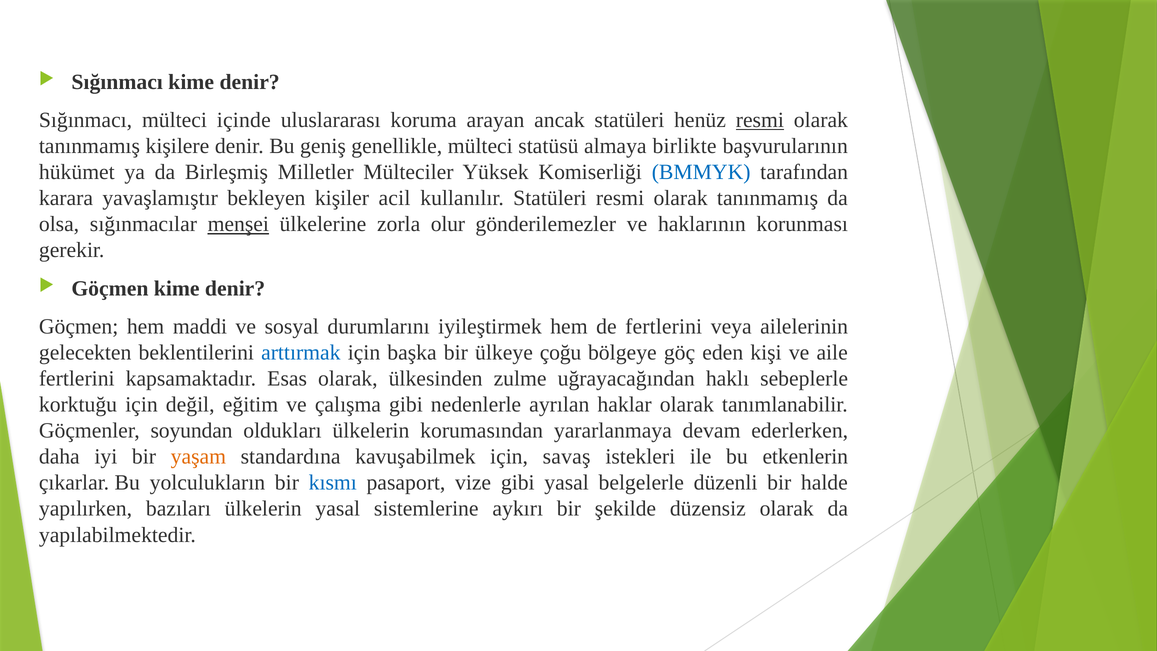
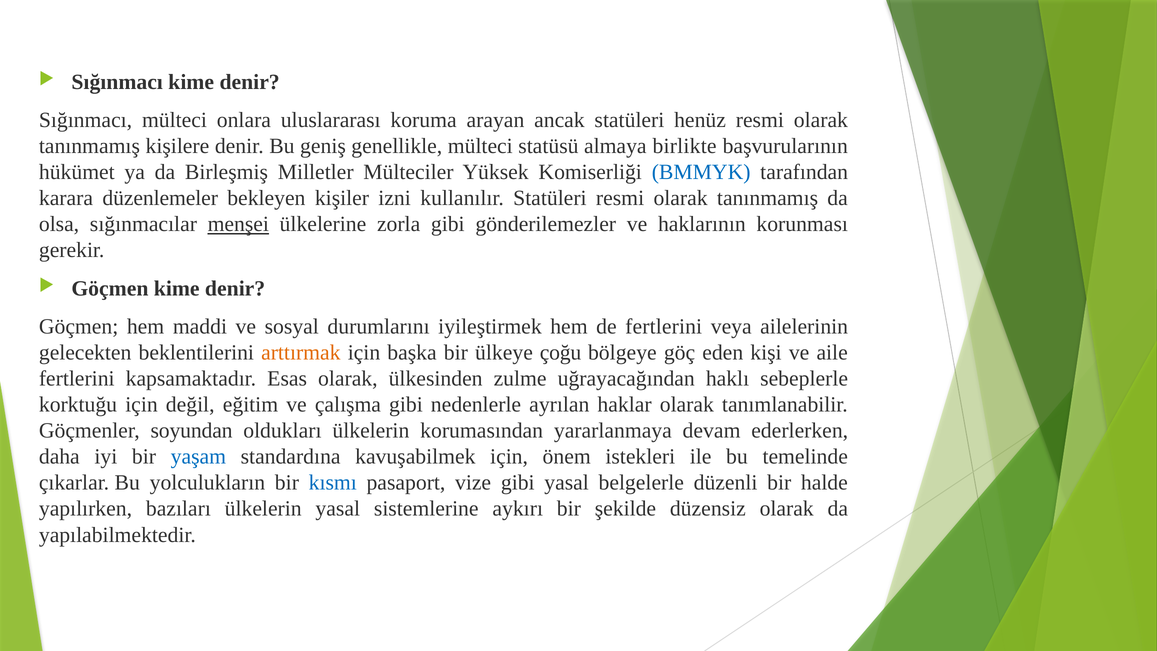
içinde: içinde -> onlara (244, 120)
resmi underline: present -> none (760, 120)
yavaşlamıştır: yavaşlamıştır -> düzenlemeler (160, 198)
acil: acil -> izni (395, 198)
zorla olur: olur -> gibi (448, 224)
arttırmak colour: blue -> orange (301, 352)
yaşam colour: orange -> blue (198, 457)
savaş: savaş -> önem (567, 457)
etkenlerin: etkenlerin -> temelinde (805, 457)
